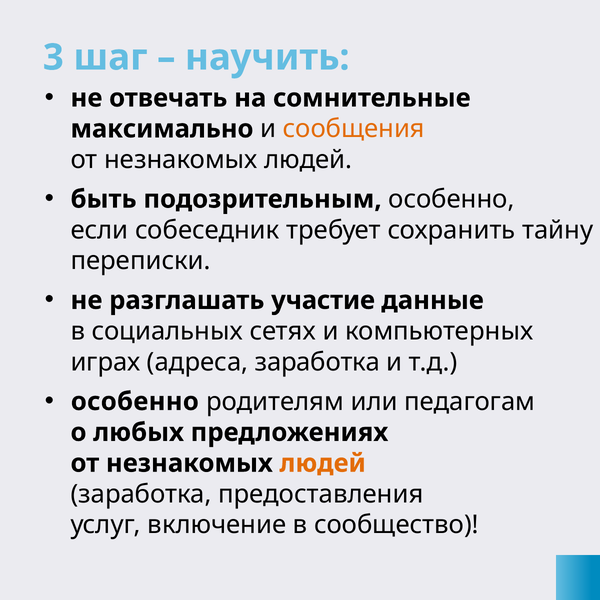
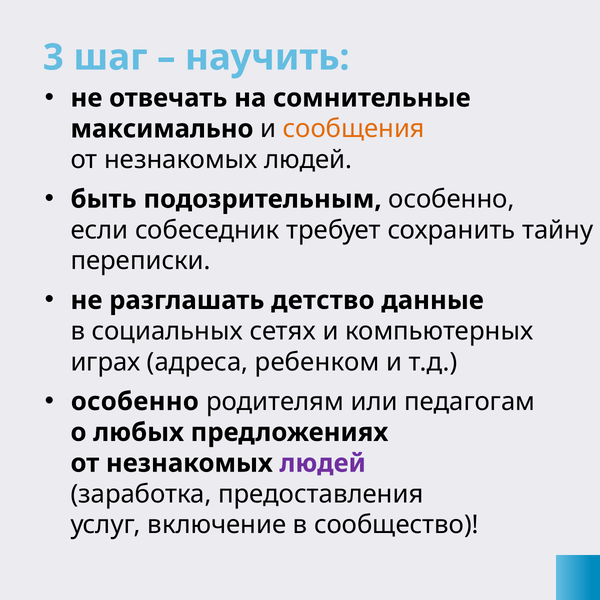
участие: участие -> детство (323, 300)
адреса заработка: заработка -> ребенком (317, 362)
людей colour: orange -> purple (323, 463)
